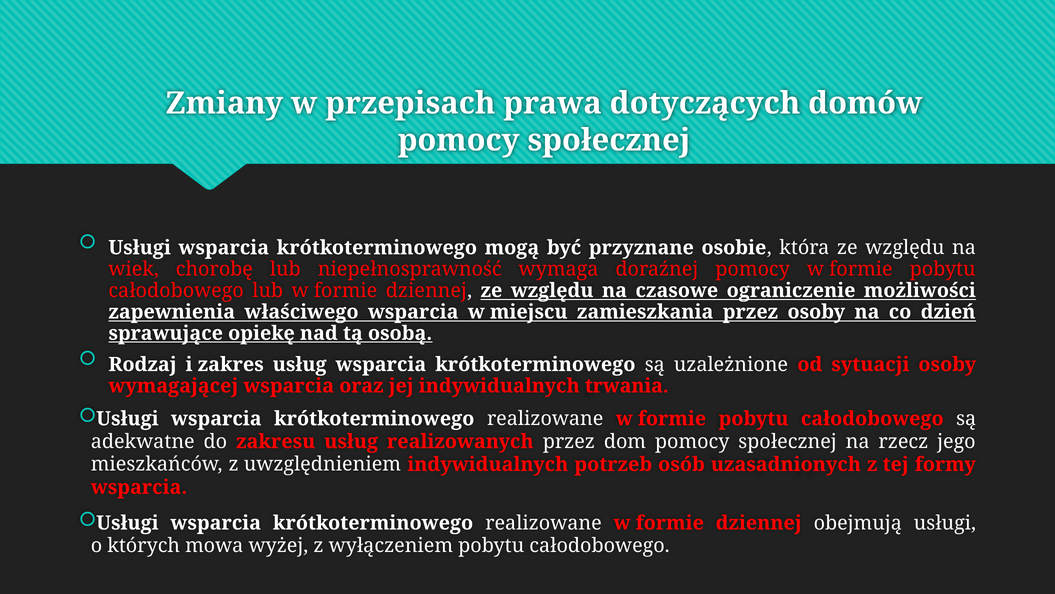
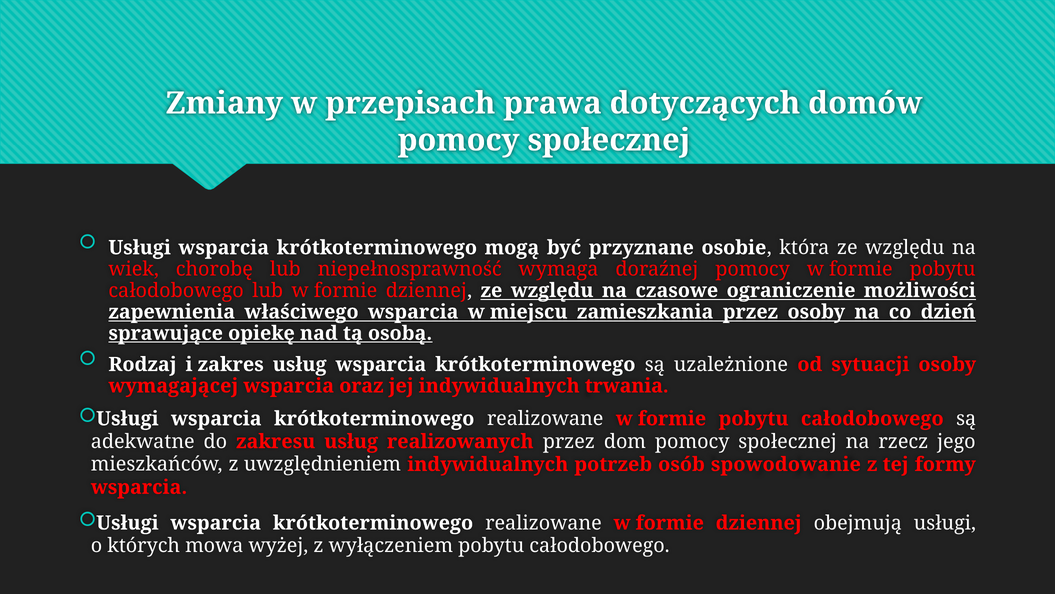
uzasadnionych: uzasadnionych -> spowodowanie (786, 464)
